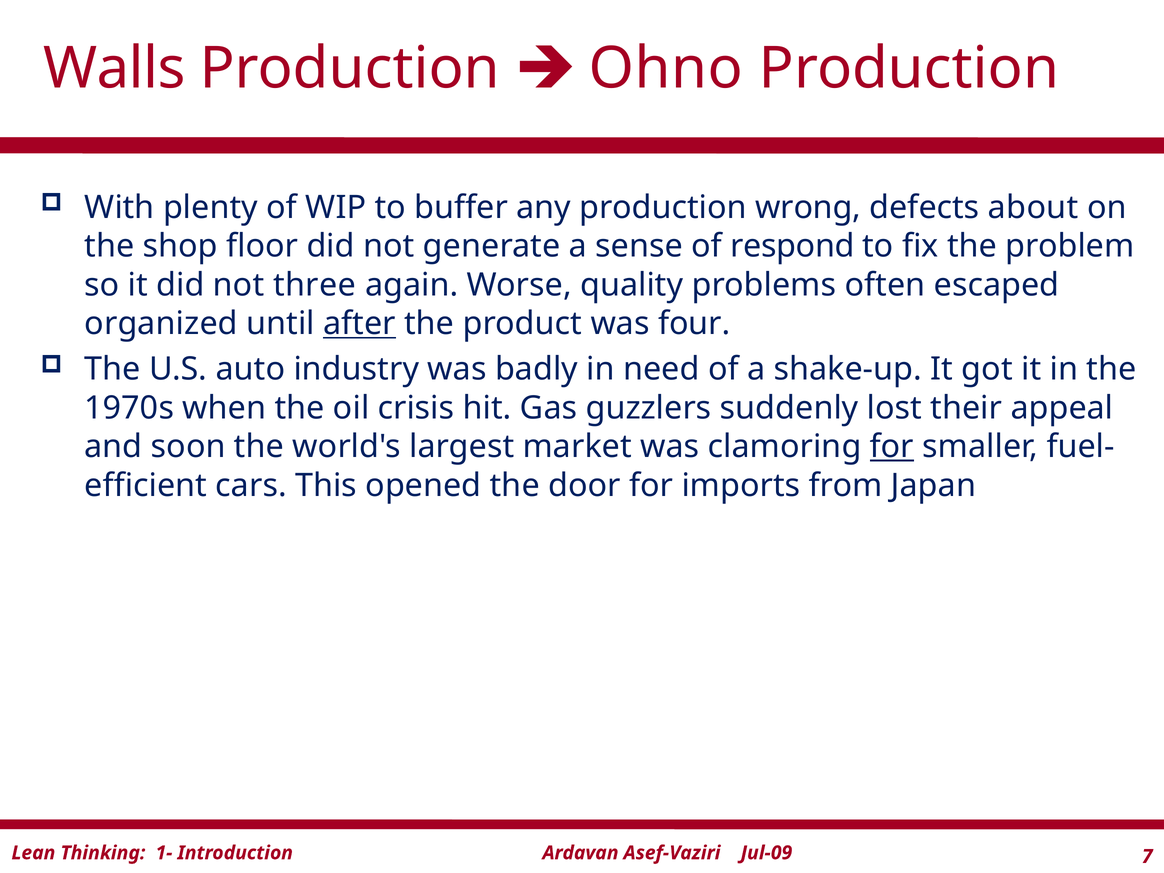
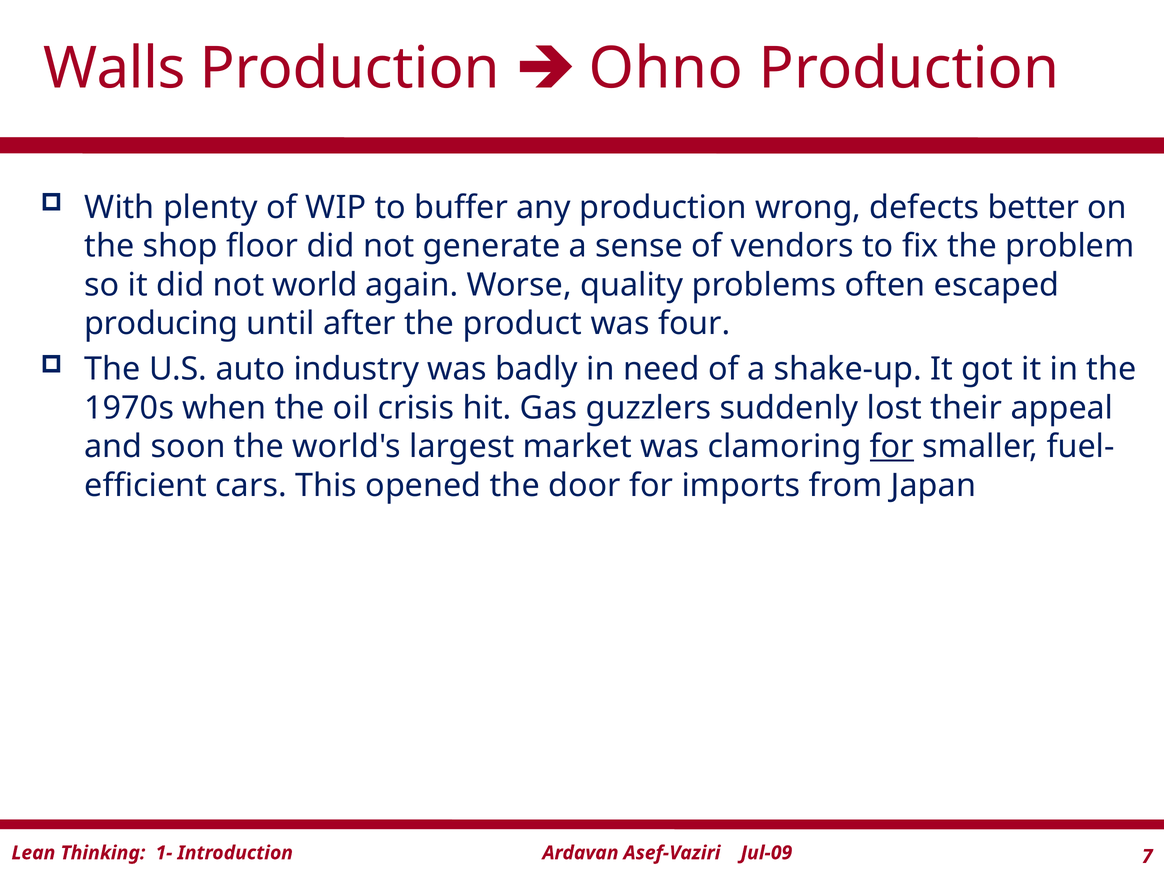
about: about -> better (1033, 207)
respond: respond -> vendors (792, 246)
three: three -> world (315, 285)
organized: organized -> producing (161, 324)
after underline: present -> none (359, 324)
